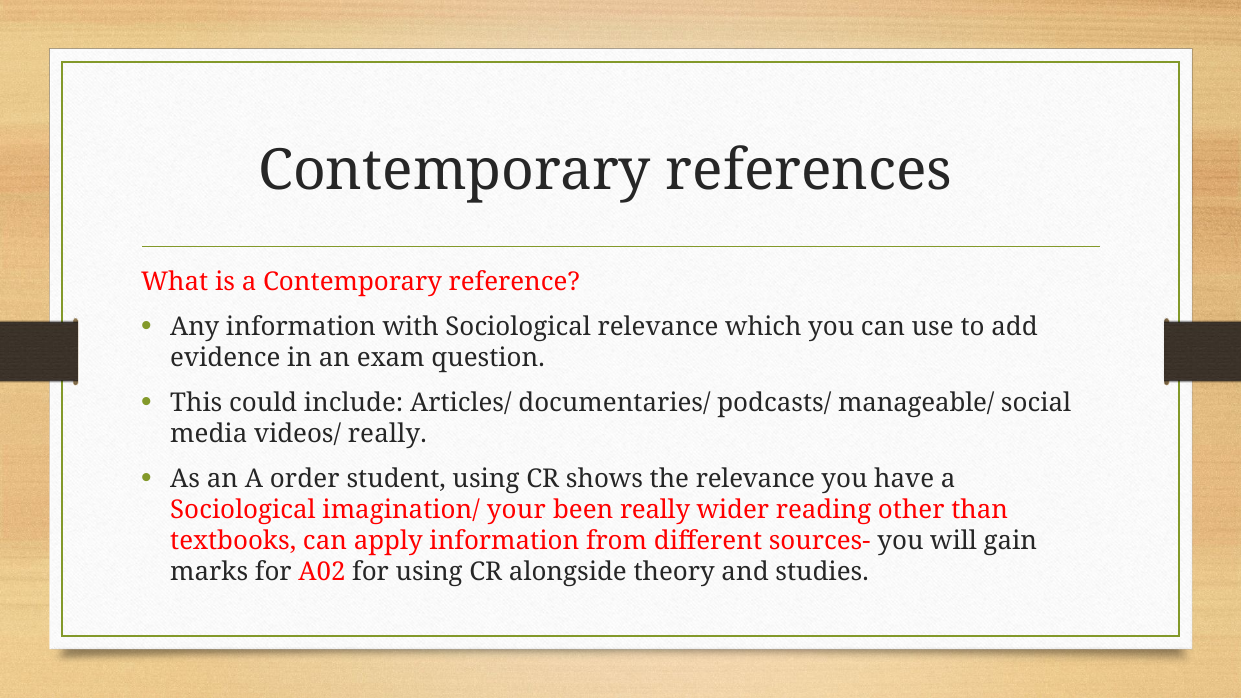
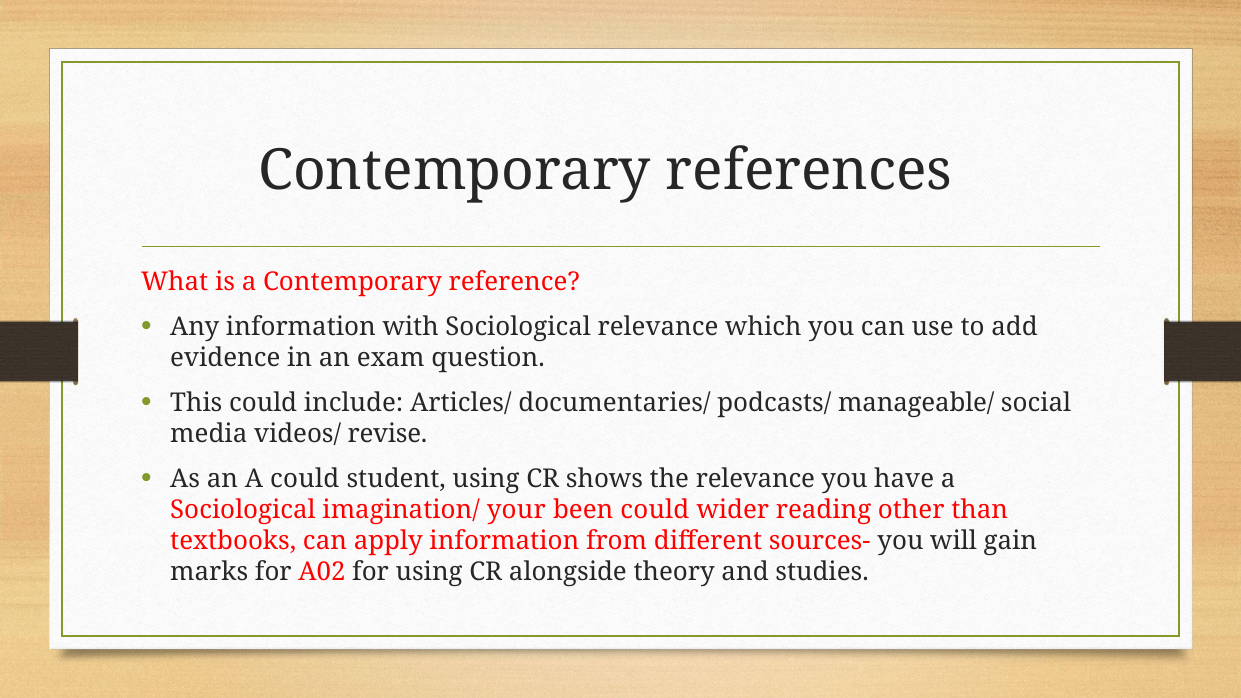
videos/ really: really -> revise (388, 434)
A order: order -> could (305, 479)
been really: really -> could (655, 510)
